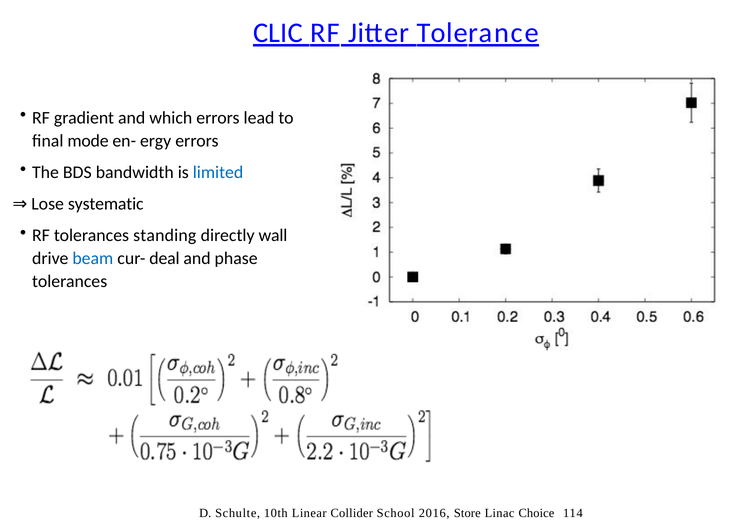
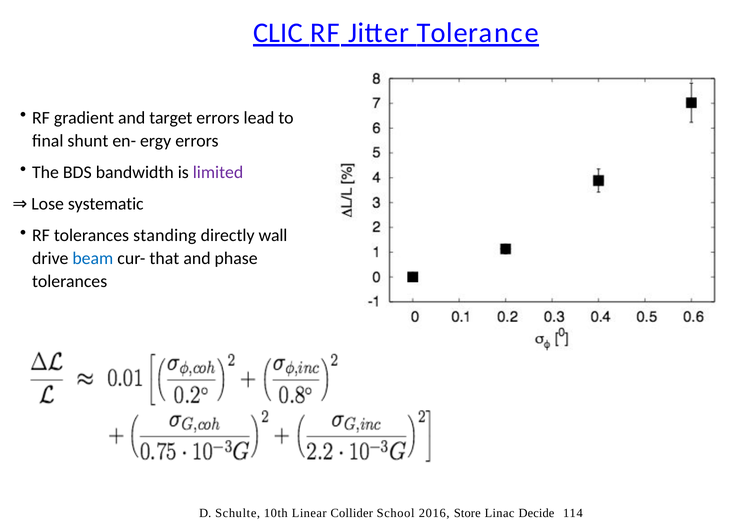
which: which -> target (171, 118)
mode: mode -> shunt (88, 141)
limited colour: blue -> purple (218, 172)
deal: deal -> that (164, 258)
Choice: Choice -> Decide (536, 513)
